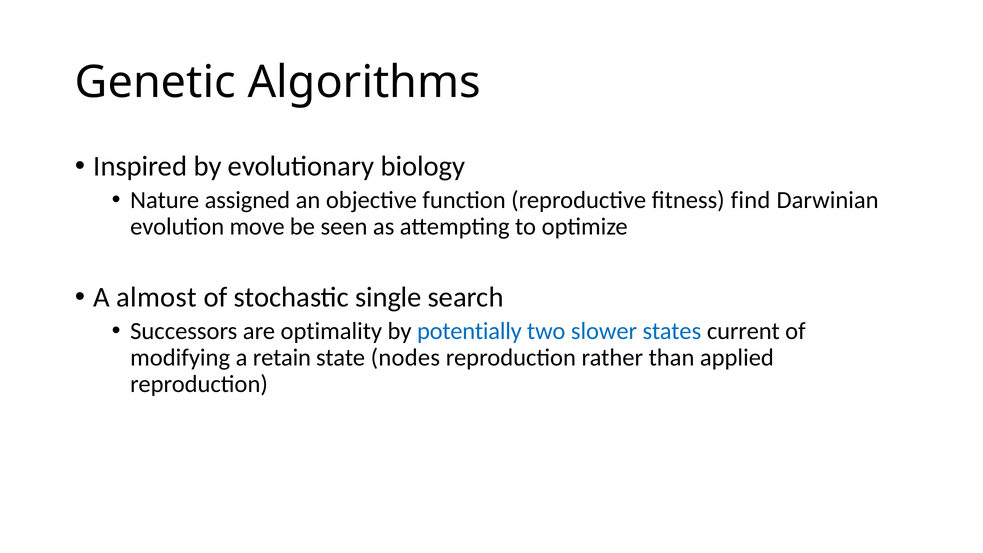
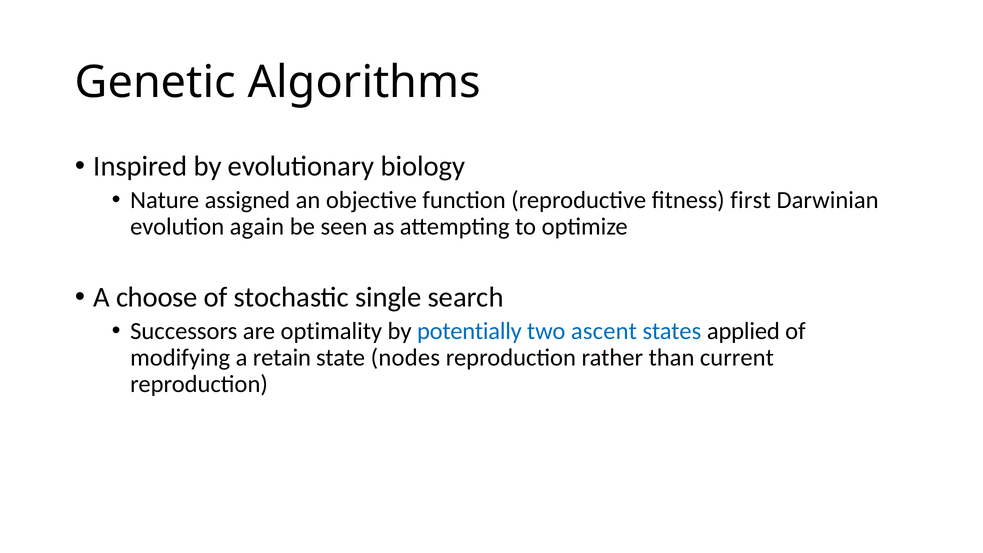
find: find -> first (751, 200)
move: move -> again (257, 227)
almost: almost -> choose (157, 297)
slower: slower -> ascent (604, 331)
current: current -> applied (743, 331)
applied: applied -> current (737, 358)
